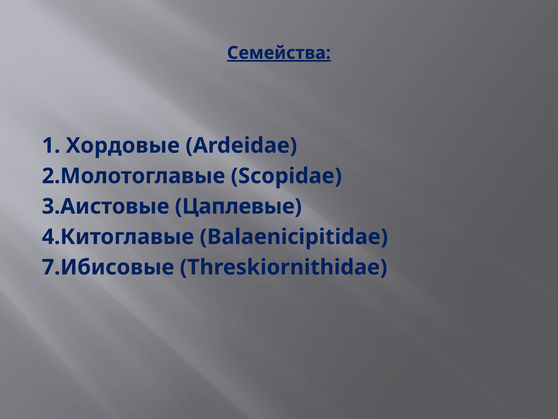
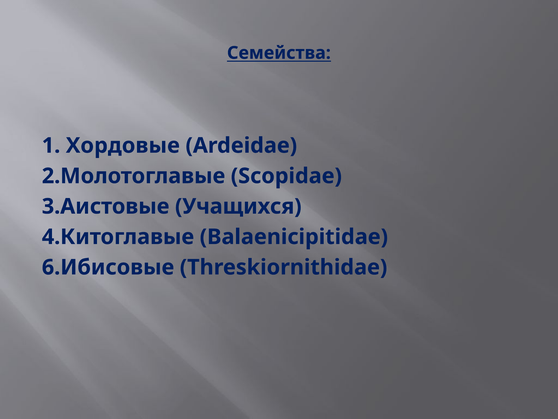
Семейства underline: present -> none (279, 53)
Цаплевые: Цаплевые -> Учащихся (238, 206)
7.Ибисовые: 7.Ибисовые -> 6.Ибисовые (108, 267)
